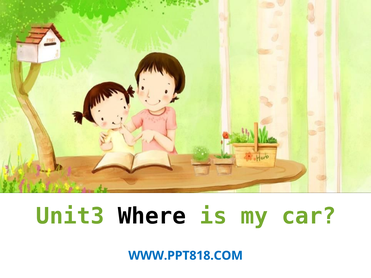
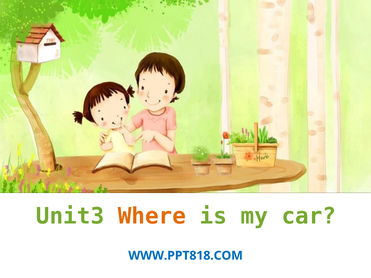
Where colour: black -> orange (152, 216)
